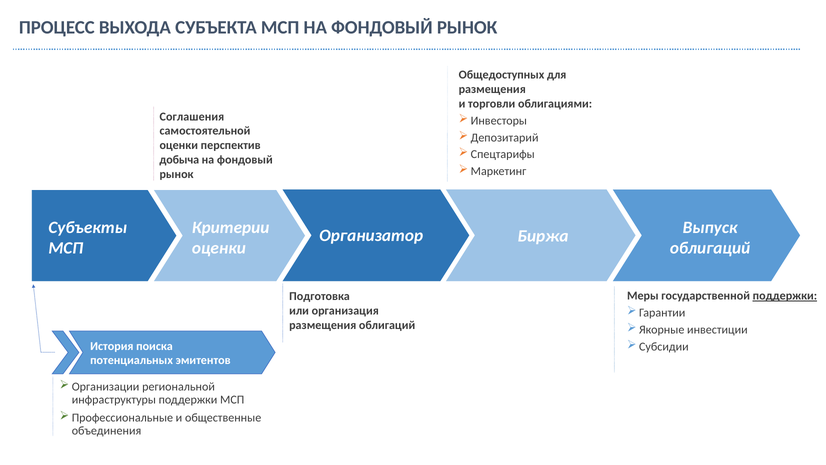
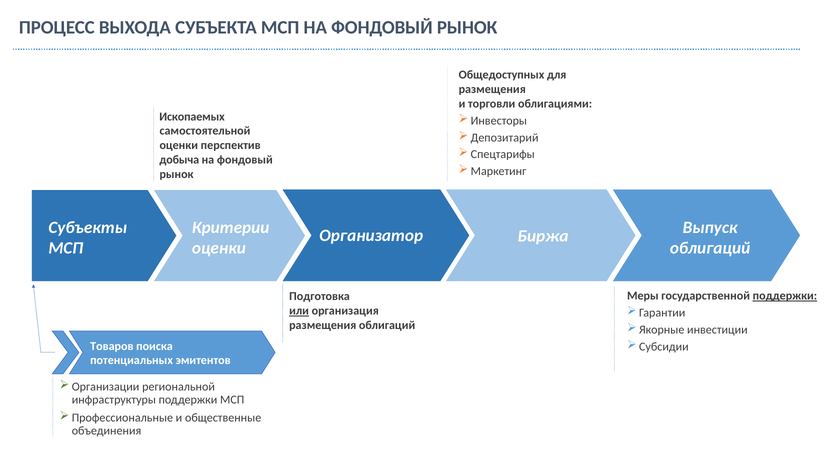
Соглашения: Соглашения -> Ископаемых (192, 116)
или underline: none -> present (299, 310)
История: История -> Товаров (112, 346)
